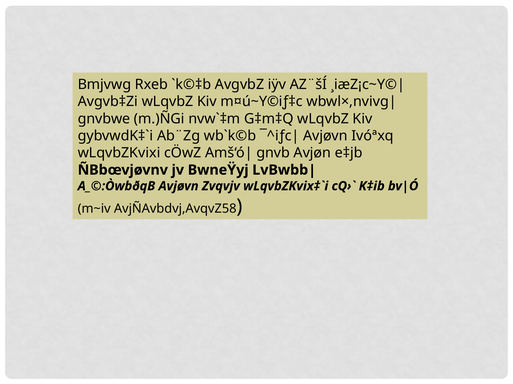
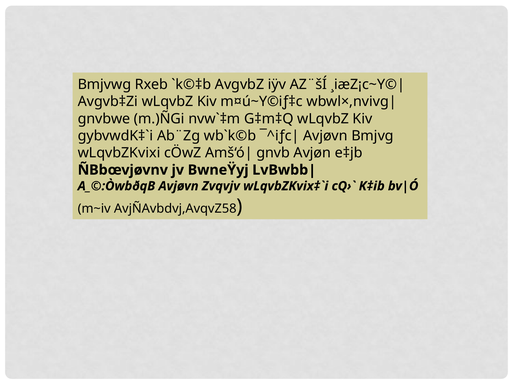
Ivóªxq: Ivóªxq -> Bmjvg (373, 136)
